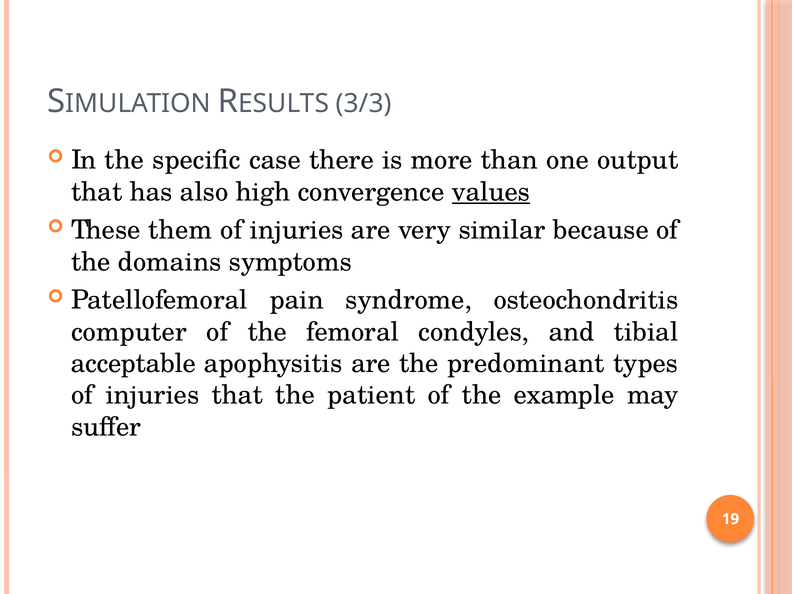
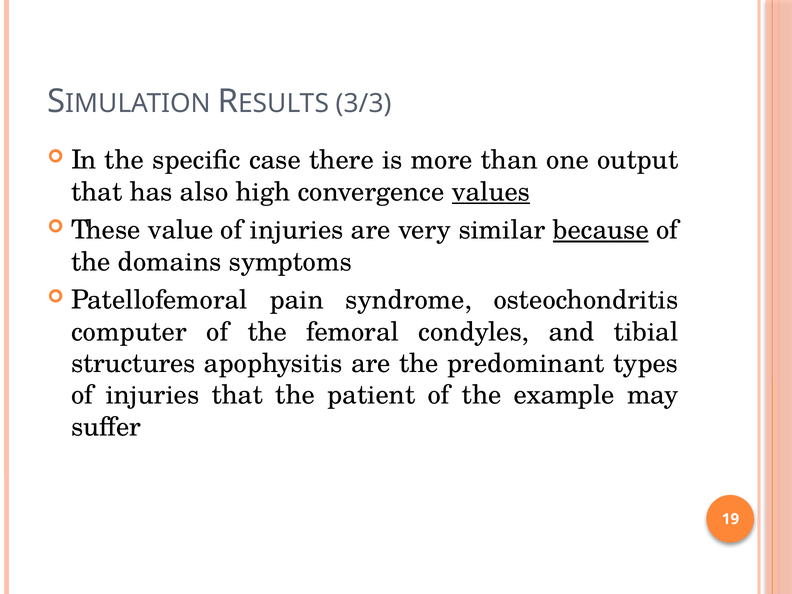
them: them -> value (181, 230)
because underline: none -> present (601, 230)
acceptable: acceptable -> structures (133, 363)
